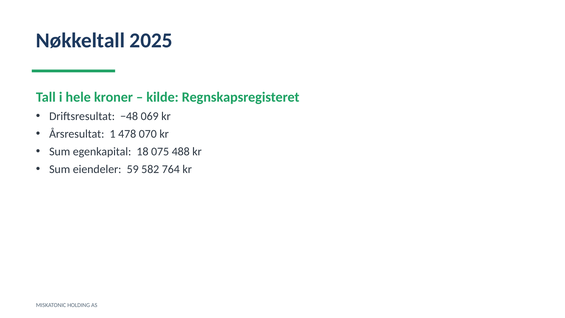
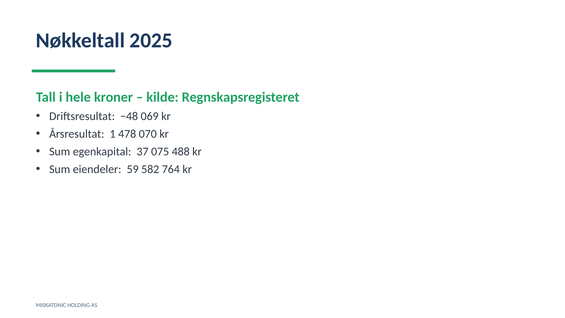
18: 18 -> 37 (143, 152)
